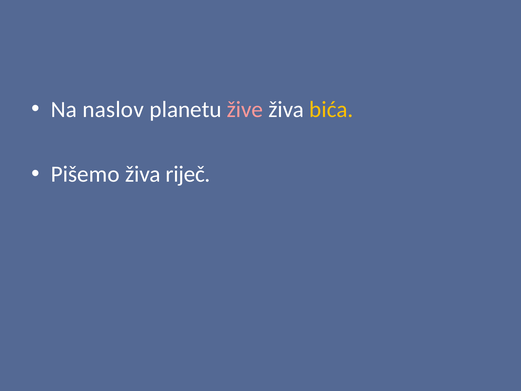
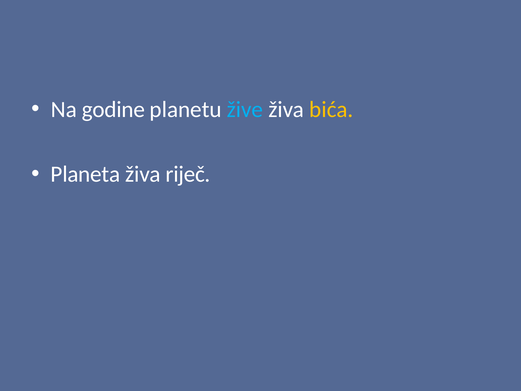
naslov: naslov -> godine (113, 109)
žive colour: pink -> light blue (245, 109)
Pišemo: Pišemo -> Planeta (85, 174)
